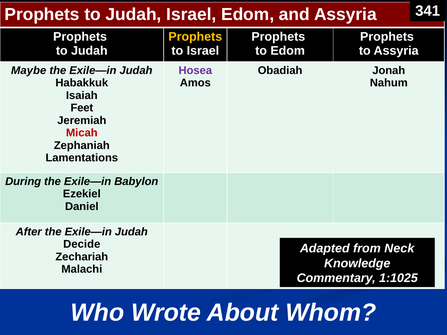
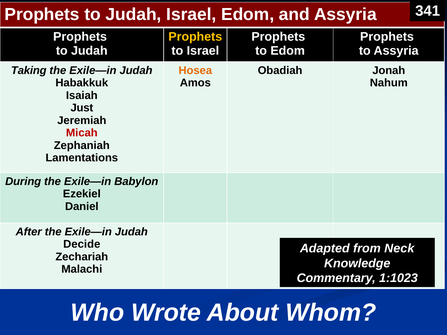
Maybe: Maybe -> Taking (29, 70)
Hosea colour: purple -> orange (195, 70)
Feet: Feet -> Just (82, 108)
1:1025: 1:1025 -> 1:1023 (398, 278)
